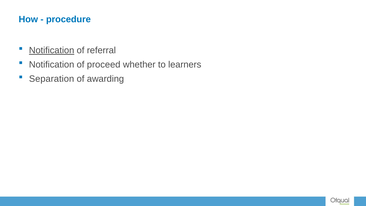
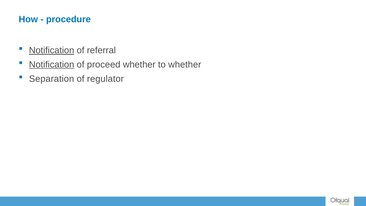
Notification underline: none -> present (52, 65)
to learners: learners -> whether (185, 65)
awarding: awarding -> regulator (105, 79)
